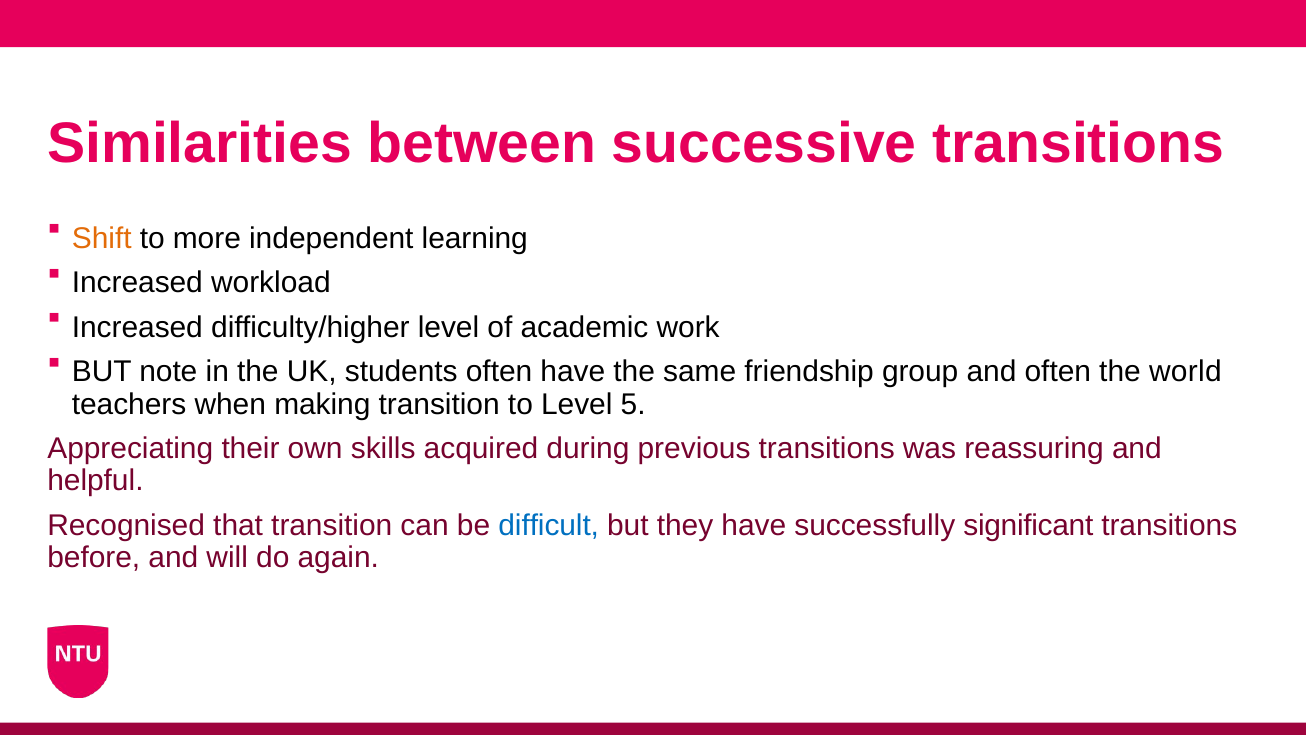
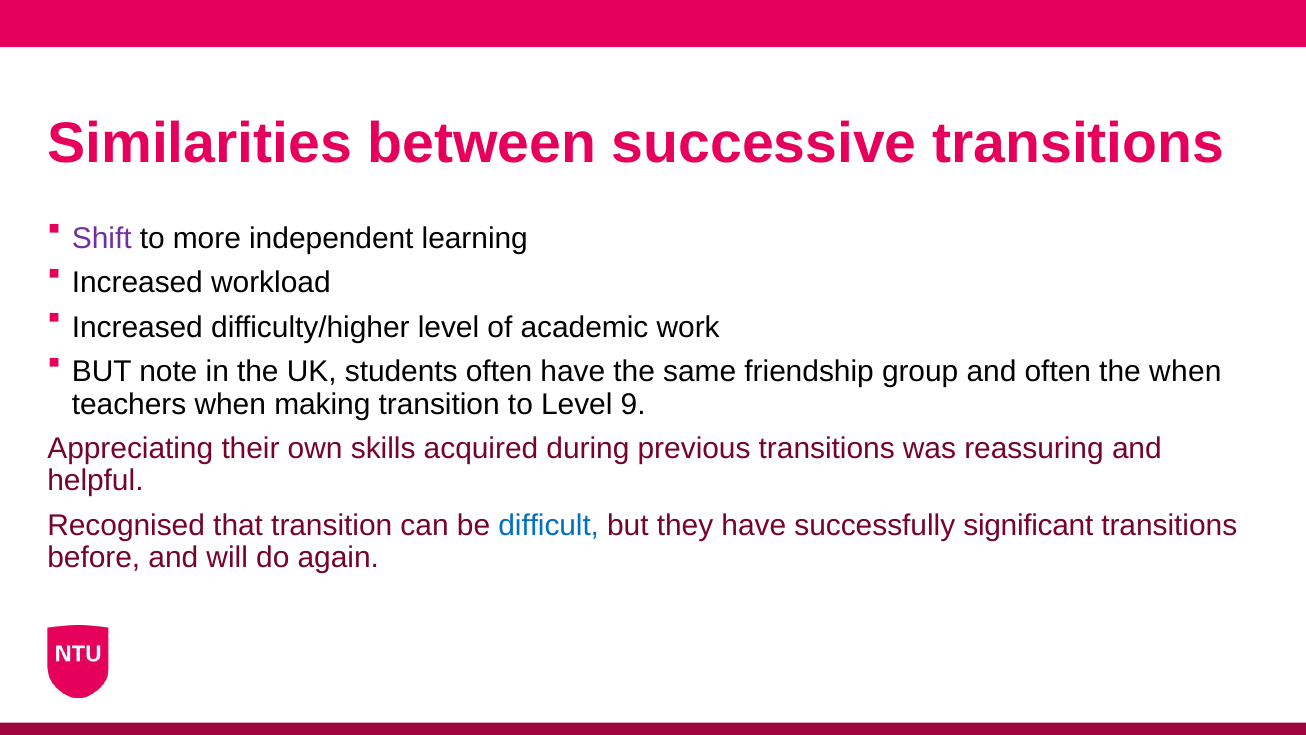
Shift colour: orange -> purple (102, 238)
the world: world -> when (1185, 372)
5: 5 -> 9 (633, 404)
